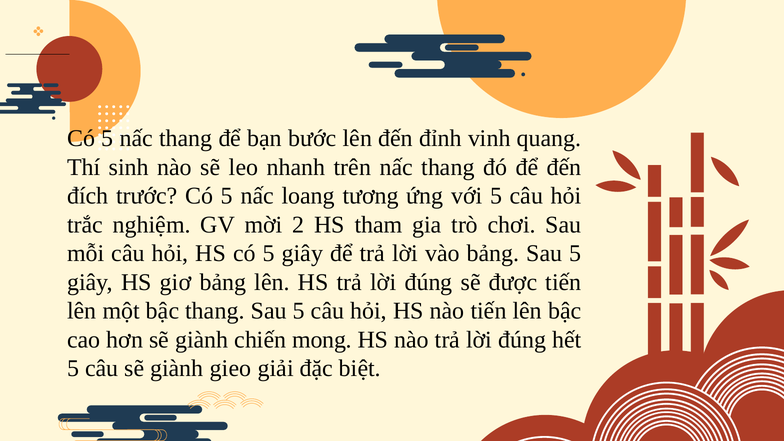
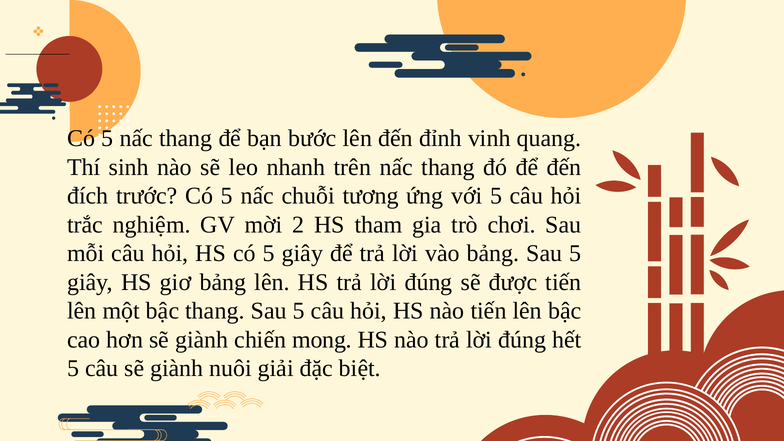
loang: loang -> chuỗi (308, 196)
gieo: gieo -> nuôi (231, 368)
